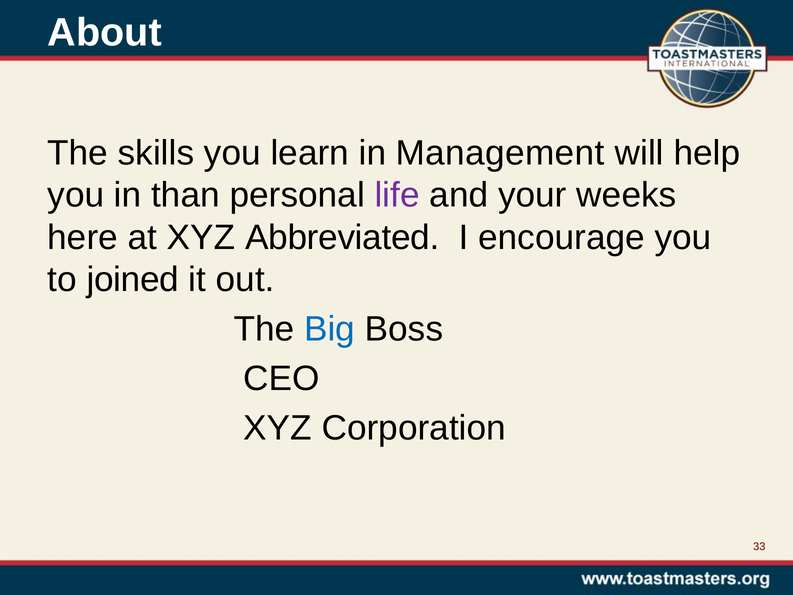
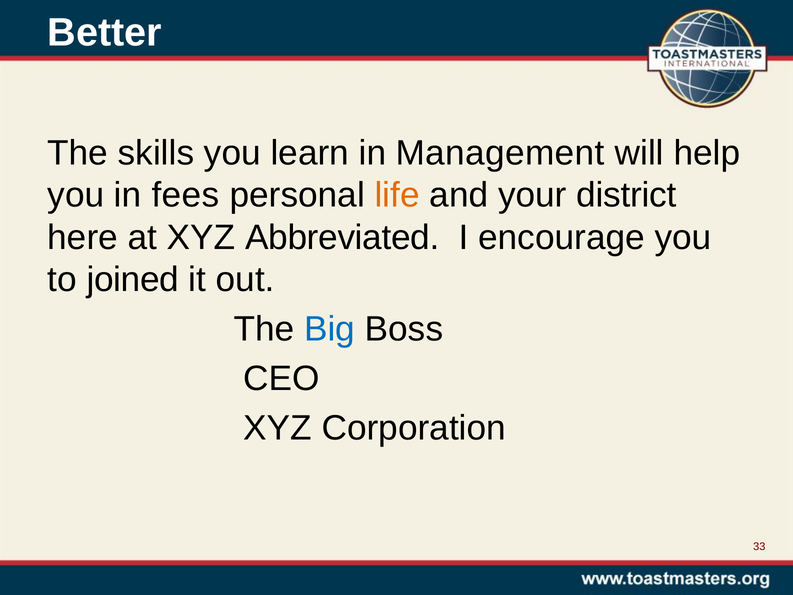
About: About -> Better (105, 32)
than: than -> fees (185, 195)
life colour: purple -> orange (397, 195)
weeks: weeks -> district (627, 195)
